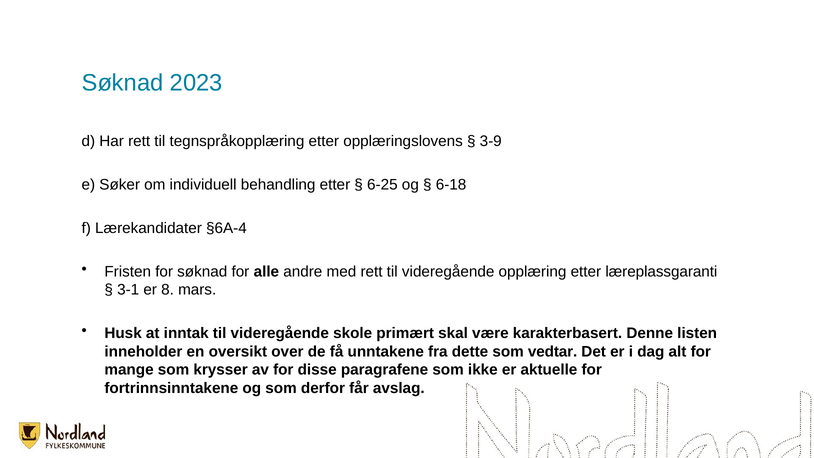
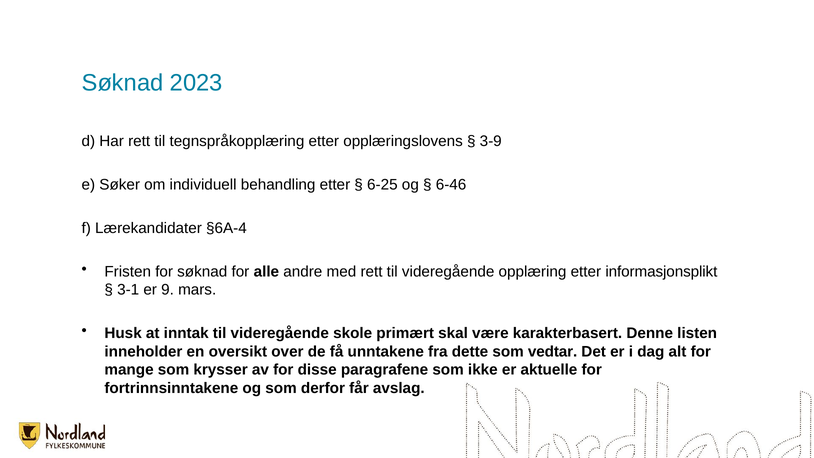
6-18: 6-18 -> 6-46 (451, 185)
læreplassgaranti: læreplassgaranti -> informasjonsplikt (661, 271)
8: 8 -> 9 (168, 290)
